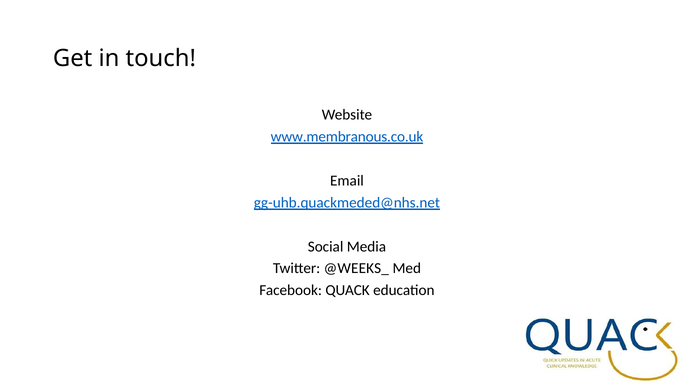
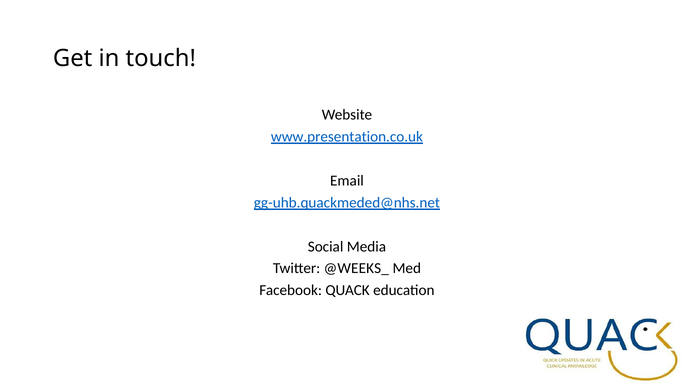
www.membranous.co.uk: www.membranous.co.uk -> www.presentation.co.uk (347, 137)
